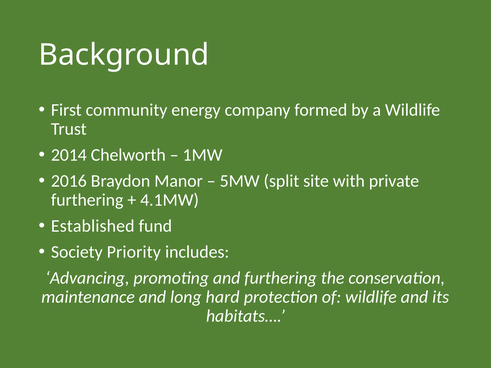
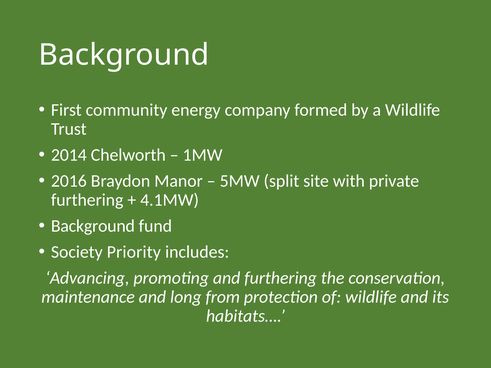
Established: Established -> Background (93, 226)
hard: hard -> from (223, 297)
